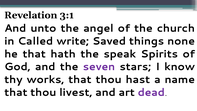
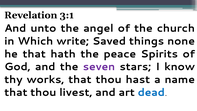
Called: Called -> Which (35, 41)
speak: speak -> peace (120, 54)
dead colour: purple -> blue (151, 92)
